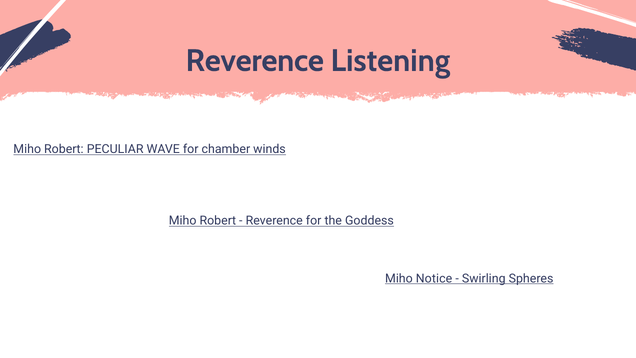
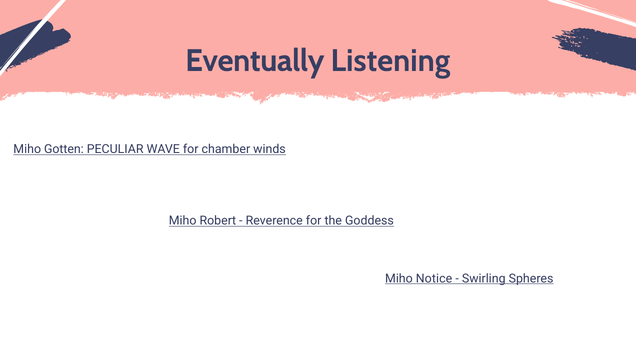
Reverence: Reverence -> Eventually (255, 61)
Robert: Robert -> Gotten (64, 149)
